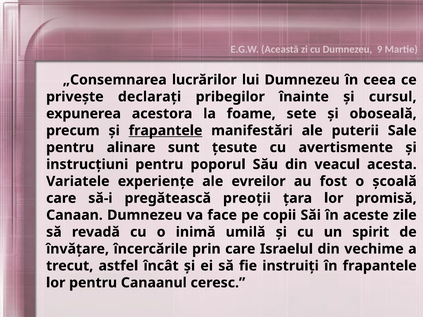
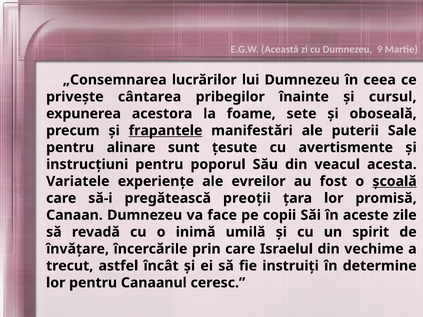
declaraţi: declaraţi -> cântarea (150, 97)
şcoală underline: none -> present (395, 181)
în frapantele: frapantele -> determine (380, 266)
